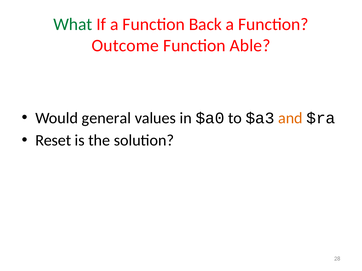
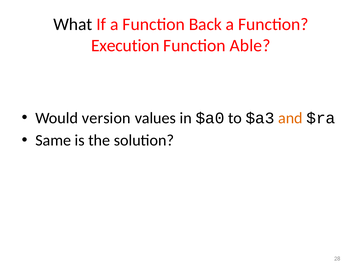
What colour: green -> black (73, 24)
Outcome: Outcome -> Execution (125, 46)
general: general -> version (106, 118)
Reset: Reset -> Same (53, 141)
